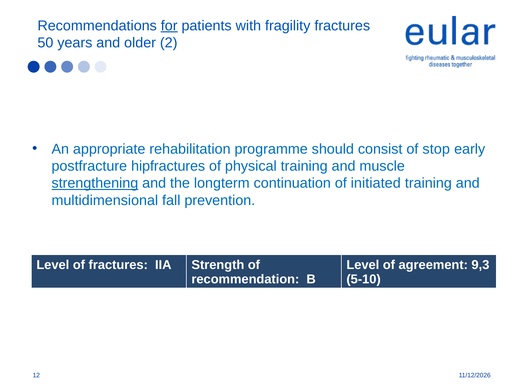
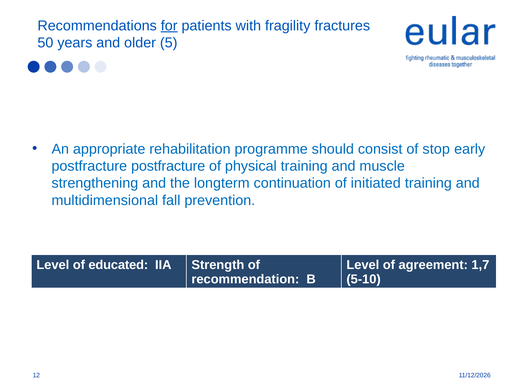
2: 2 -> 5 (169, 43)
postfracture hipfractures: hipfractures -> postfracture (168, 166)
strengthening underline: present -> none (95, 183)
of fractures: fractures -> educated (118, 265)
9,3: 9,3 -> 1,7 (480, 265)
